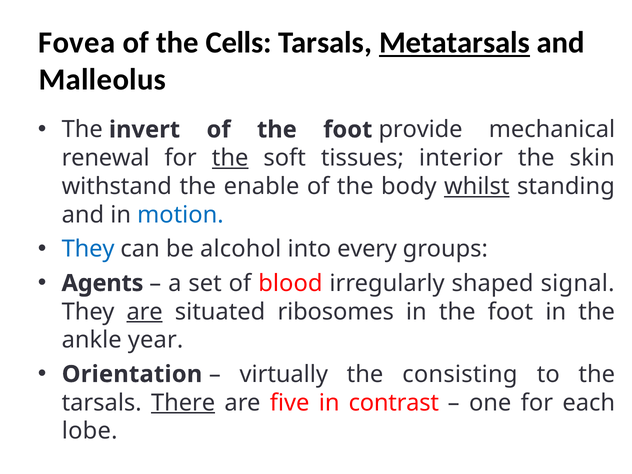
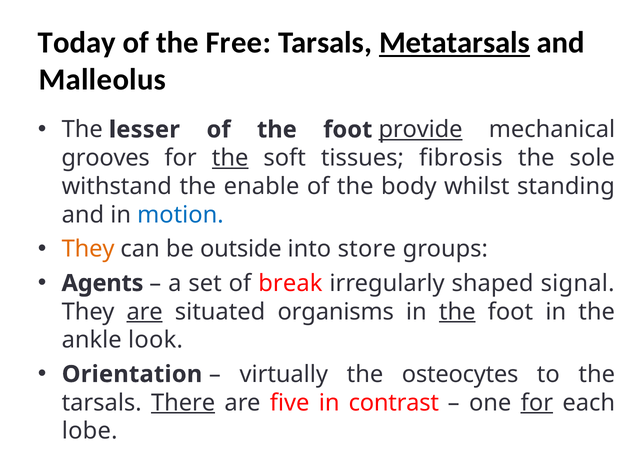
Fovea: Fovea -> Today (77, 43)
Cells: Cells -> Free (238, 43)
invert: invert -> lesser (144, 130)
provide underline: none -> present (421, 130)
renewal: renewal -> grooves (106, 158)
interior: interior -> fibrosis (461, 158)
skin: skin -> sole (592, 158)
whilst underline: present -> none (477, 187)
They colour: blue -> orange (88, 249)
alcohol: alcohol -> outside (241, 249)
every: every -> store (367, 249)
blood: blood -> break (290, 283)
ribosomes: ribosomes -> organisms (336, 312)
the underline: none -> present (457, 312)
year: year -> look (156, 340)
consisting: consisting -> osteocytes (460, 374)
for underline: none -> present (537, 403)
